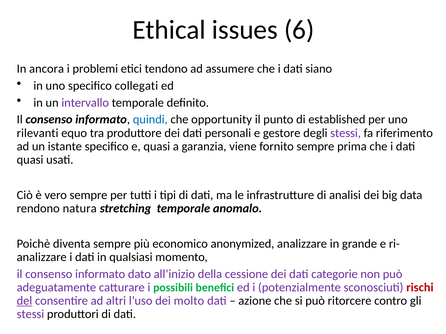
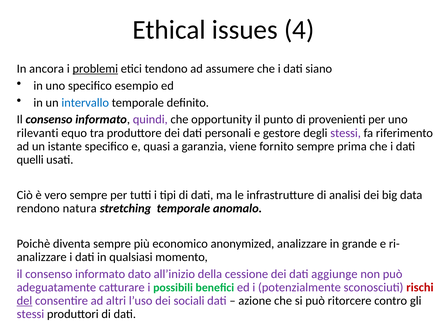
6: 6 -> 4 (299, 30)
problemi underline: none -> present (95, 69)
collegati: collegati -> esempio (136, 86)
intervallo colour: purple -> blue (85, 103)
quindi colour: blue -> purple (150, 120)
established: established -> provenienti (337, 120)
quasi: quasi -> quelli (30, 160)
categorie: categorie -> aggiunge (334, 274)
molto: molto -> sociali (189, 301)
